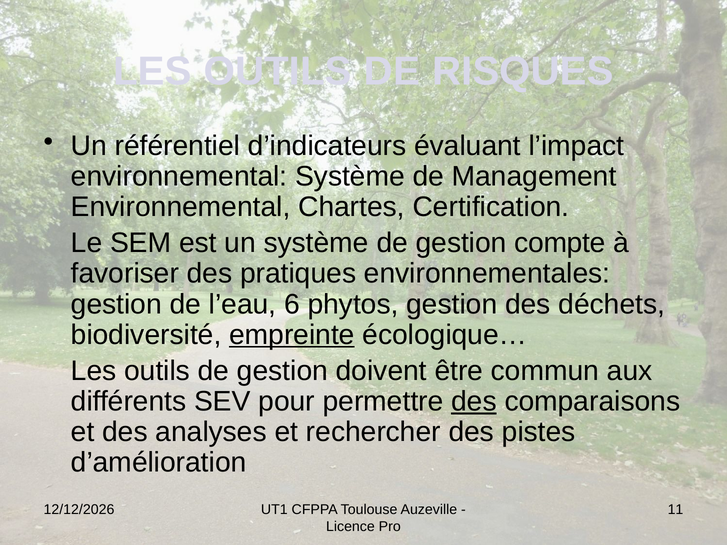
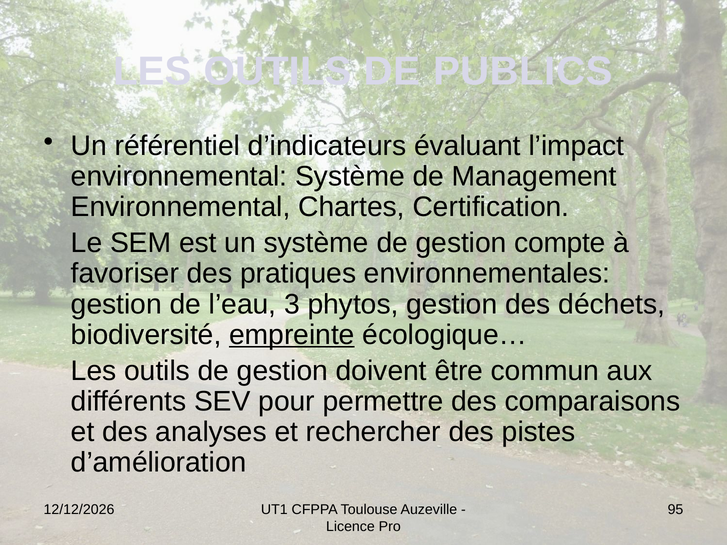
RISQUES: RISQUES -> PUBLICS (523, 72)
6: 6 -> 3 (292, 304)
des underline: present -> none (474, 402)
11: 11 -> 95 (675, 510)
